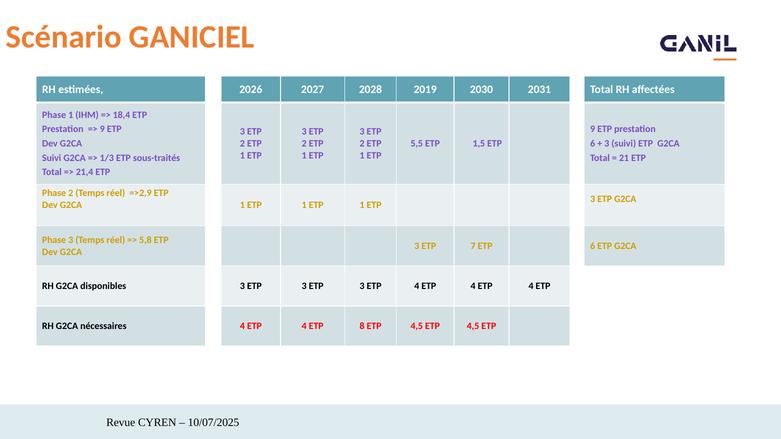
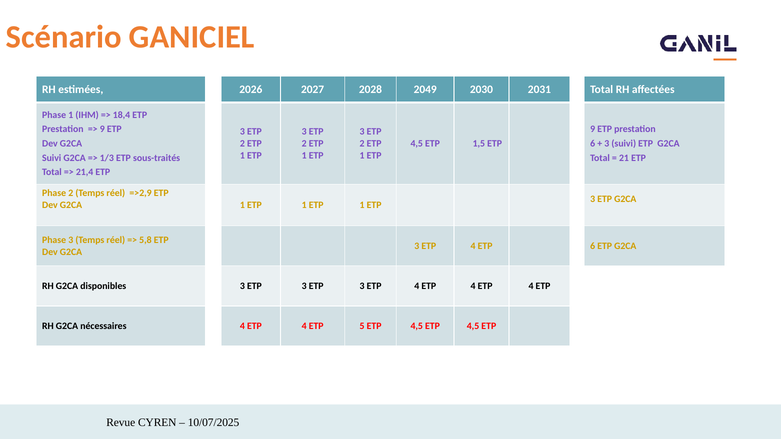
2019: 2019 -> 2049 (425, 90)
5,5: 5,5 -> 4,5 (417, 144)
7: 7 -> 4 (473, 246)
8: 8 -> 5 (362, 326)
